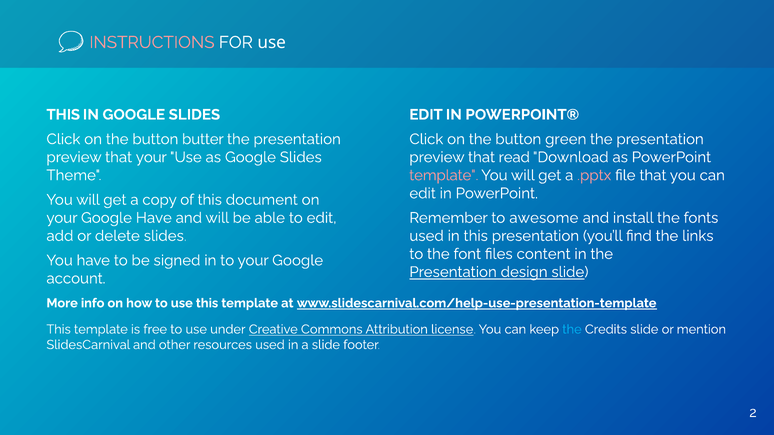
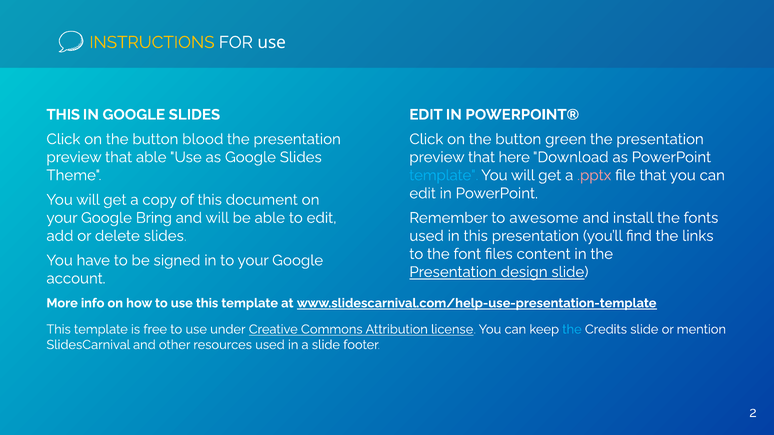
INSTRUCTIONS colour: pink -> yellow (152, 42)
butter: butter -> blood (203, 139)
that your: your -> able (151, 157)
read: read -> here (514, 157)
template colour: pink -> light blue (444, 175)
Google Have: Have -> Bring (154, 218)
